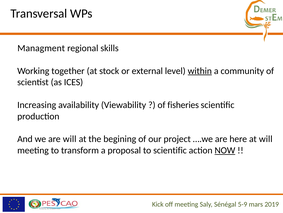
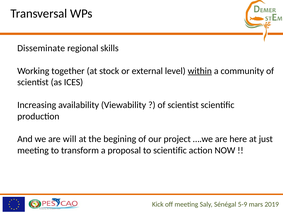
Managment: Managment -> Disseminate (41, 48)
fisheries: fisheries -> scientist (183, 105)
at will: will -> just (266, 139)
NOW underline: present -> none (225, 150)
